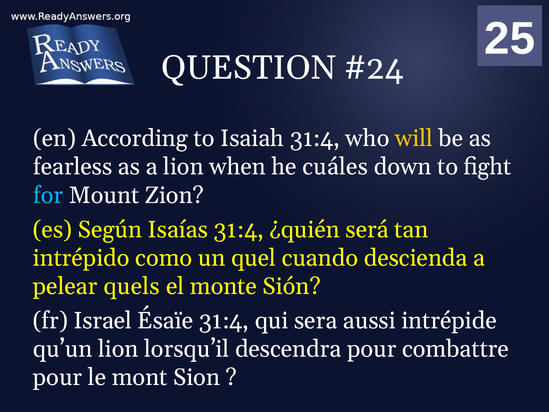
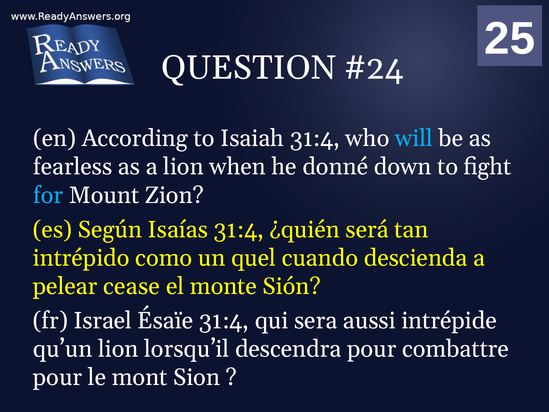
will colour: yellow -> light blue (414, 138)
cuáles: cuáles -> donné (335, 167)
quels: quels -> cease (132, 286)
